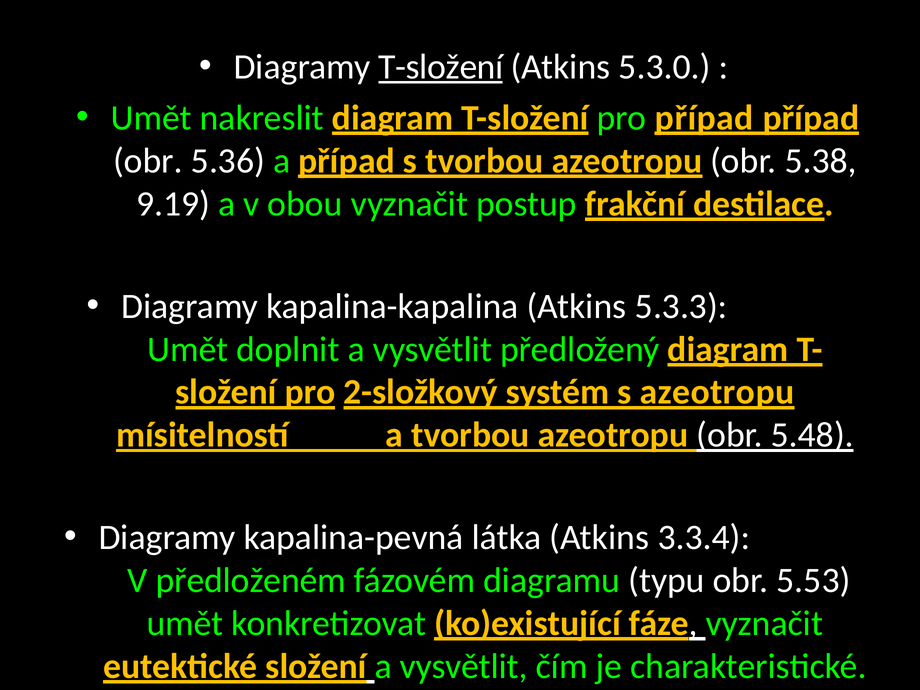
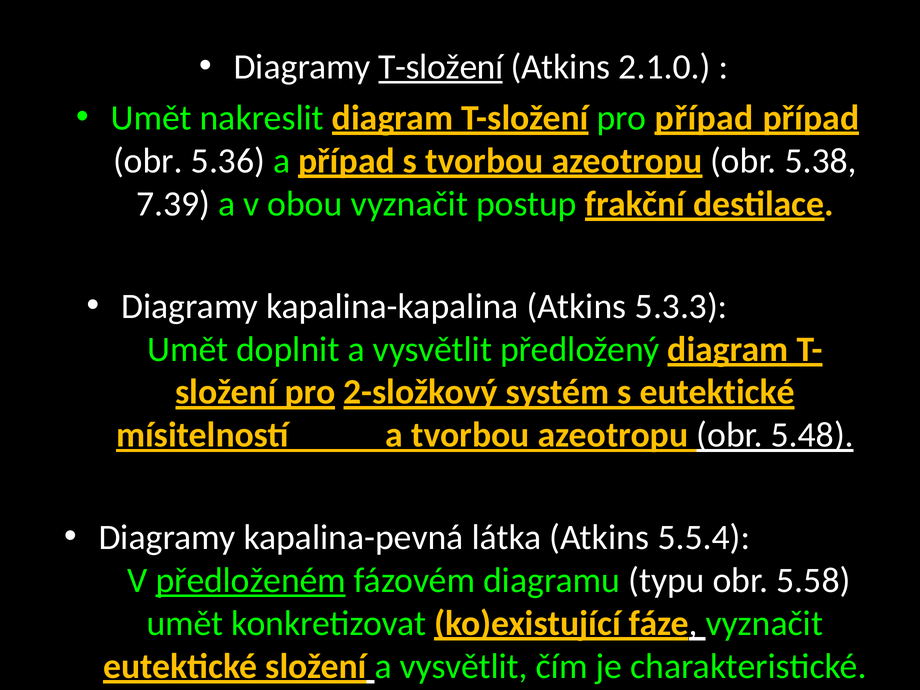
5.3.0: 5.3.0 -> 2.1.0 (664, 67)
9.19: 9.19 -> 7.39 (173, 204)
s azeotropu: azeotropu -> eutektické (717, 392)
3.3.4: 3.3.4 -> 5.5.4 (704, 537)
předloženém underline: none -> present (251, 580)
5.53: 5.53 -> 5.58 (813, 580)
